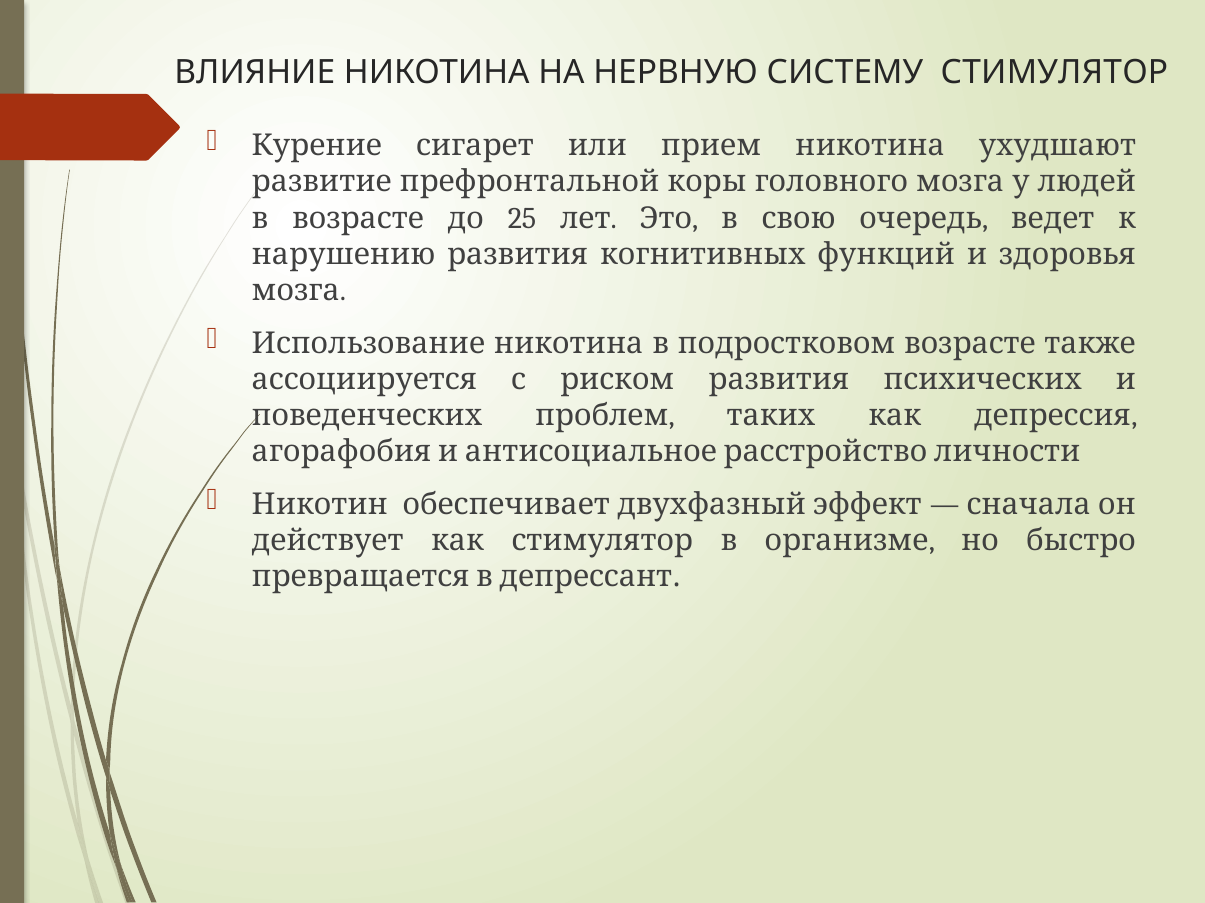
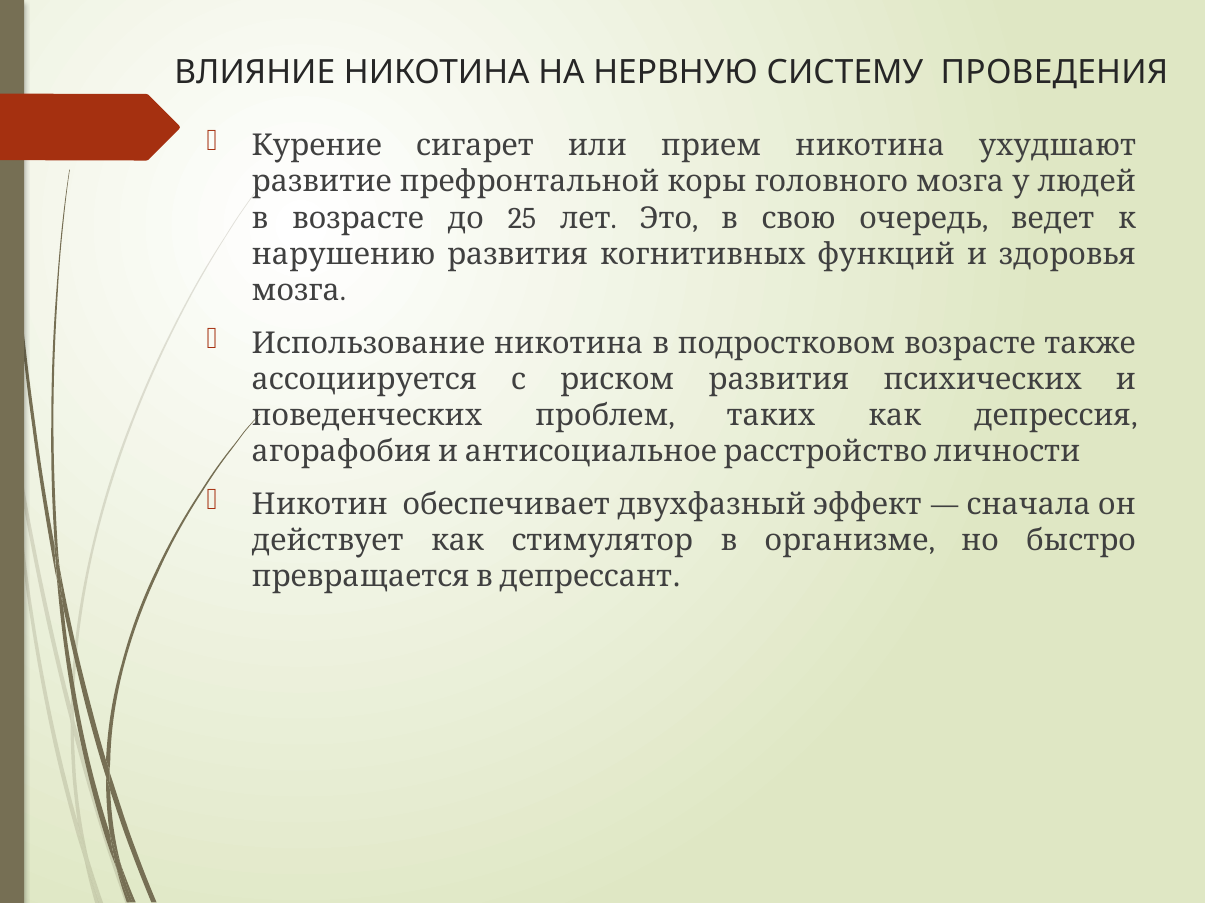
СИСТЕМУ СТИМУЛЯТОР: СТИМУЛЯТОР -> ПРОВЕДЕНИЯ (1054, 72)
